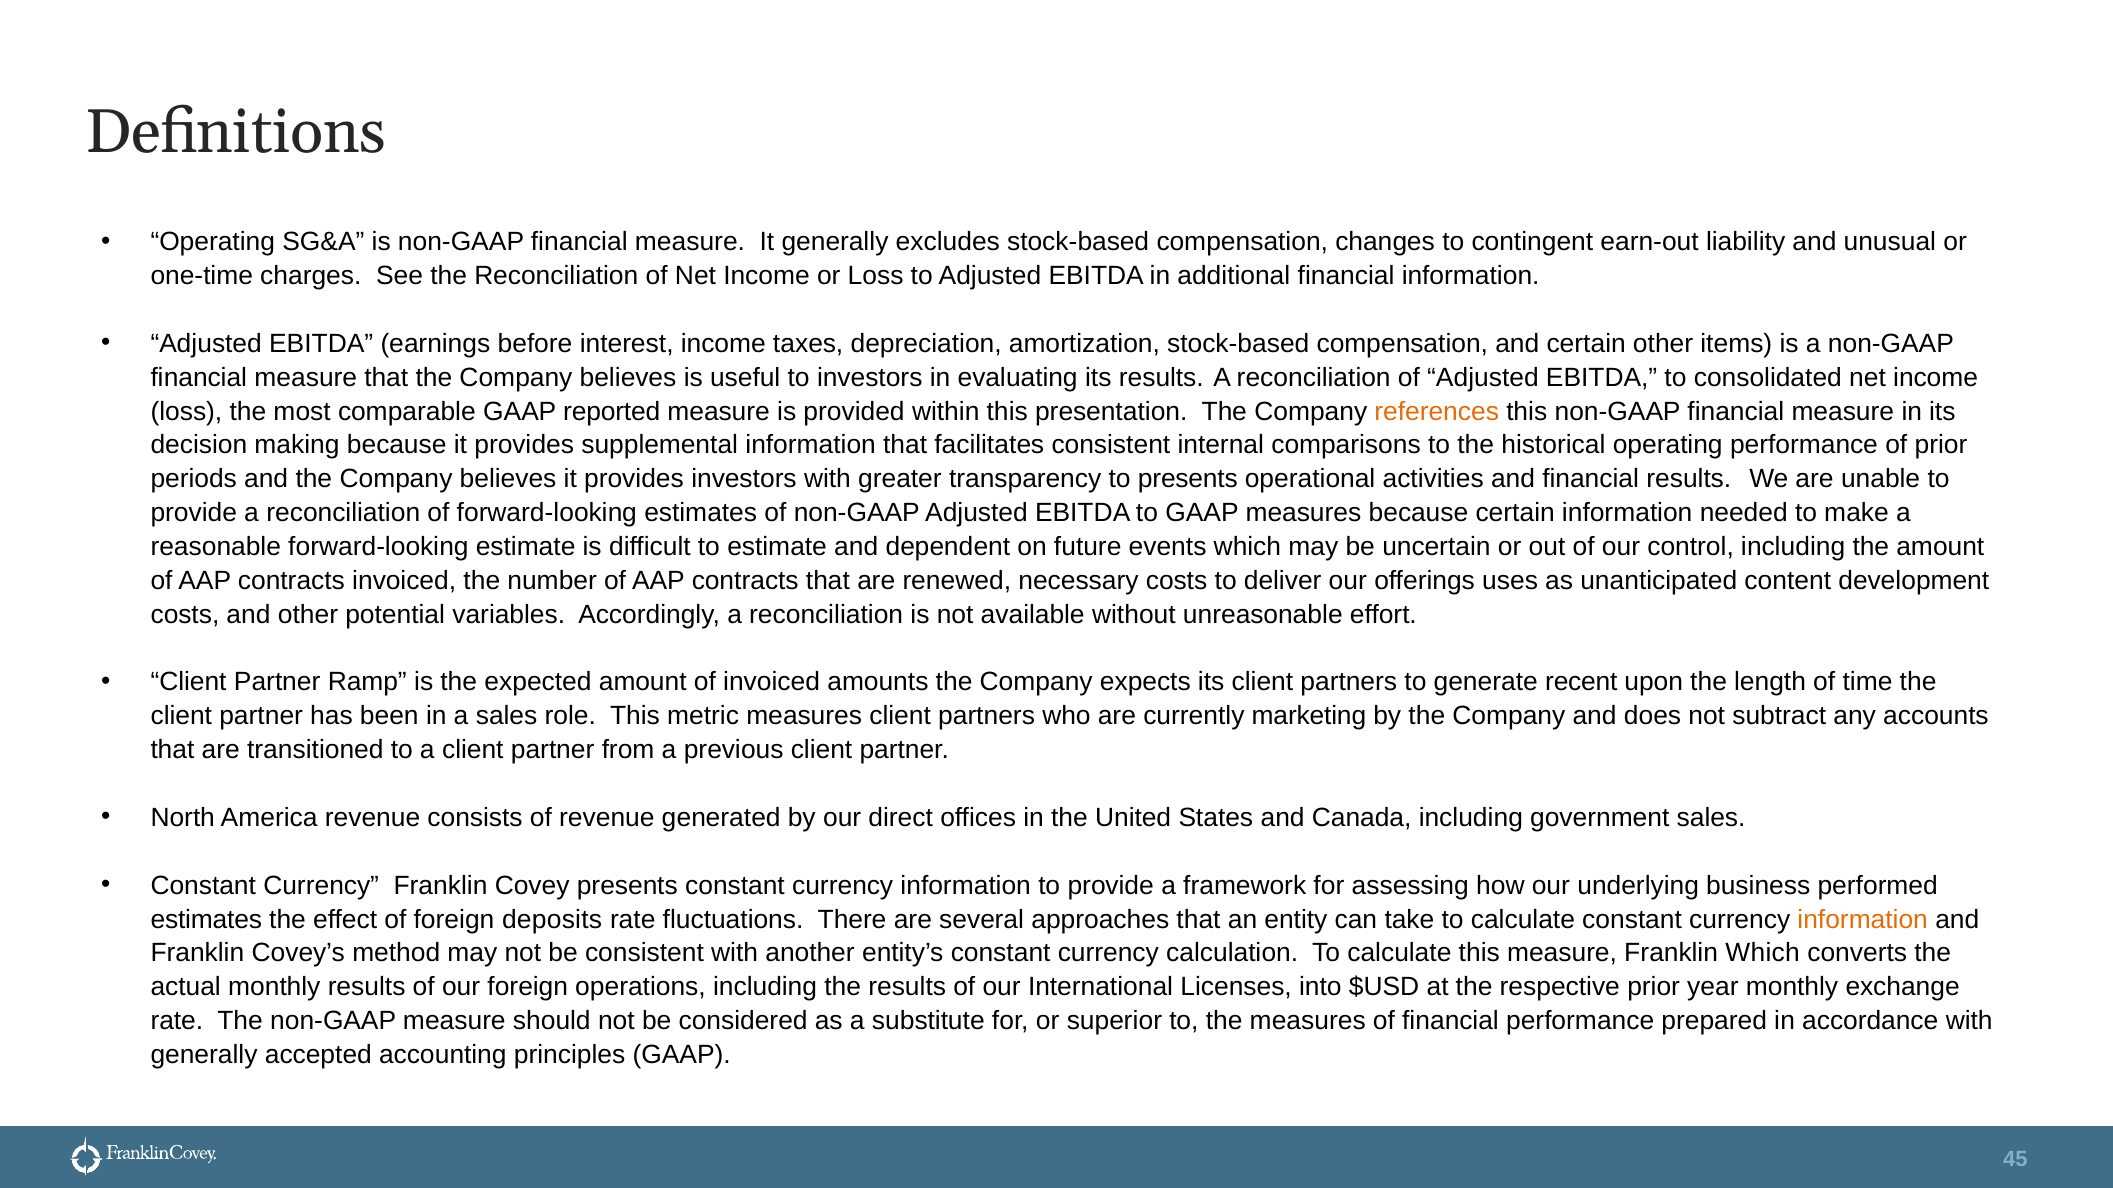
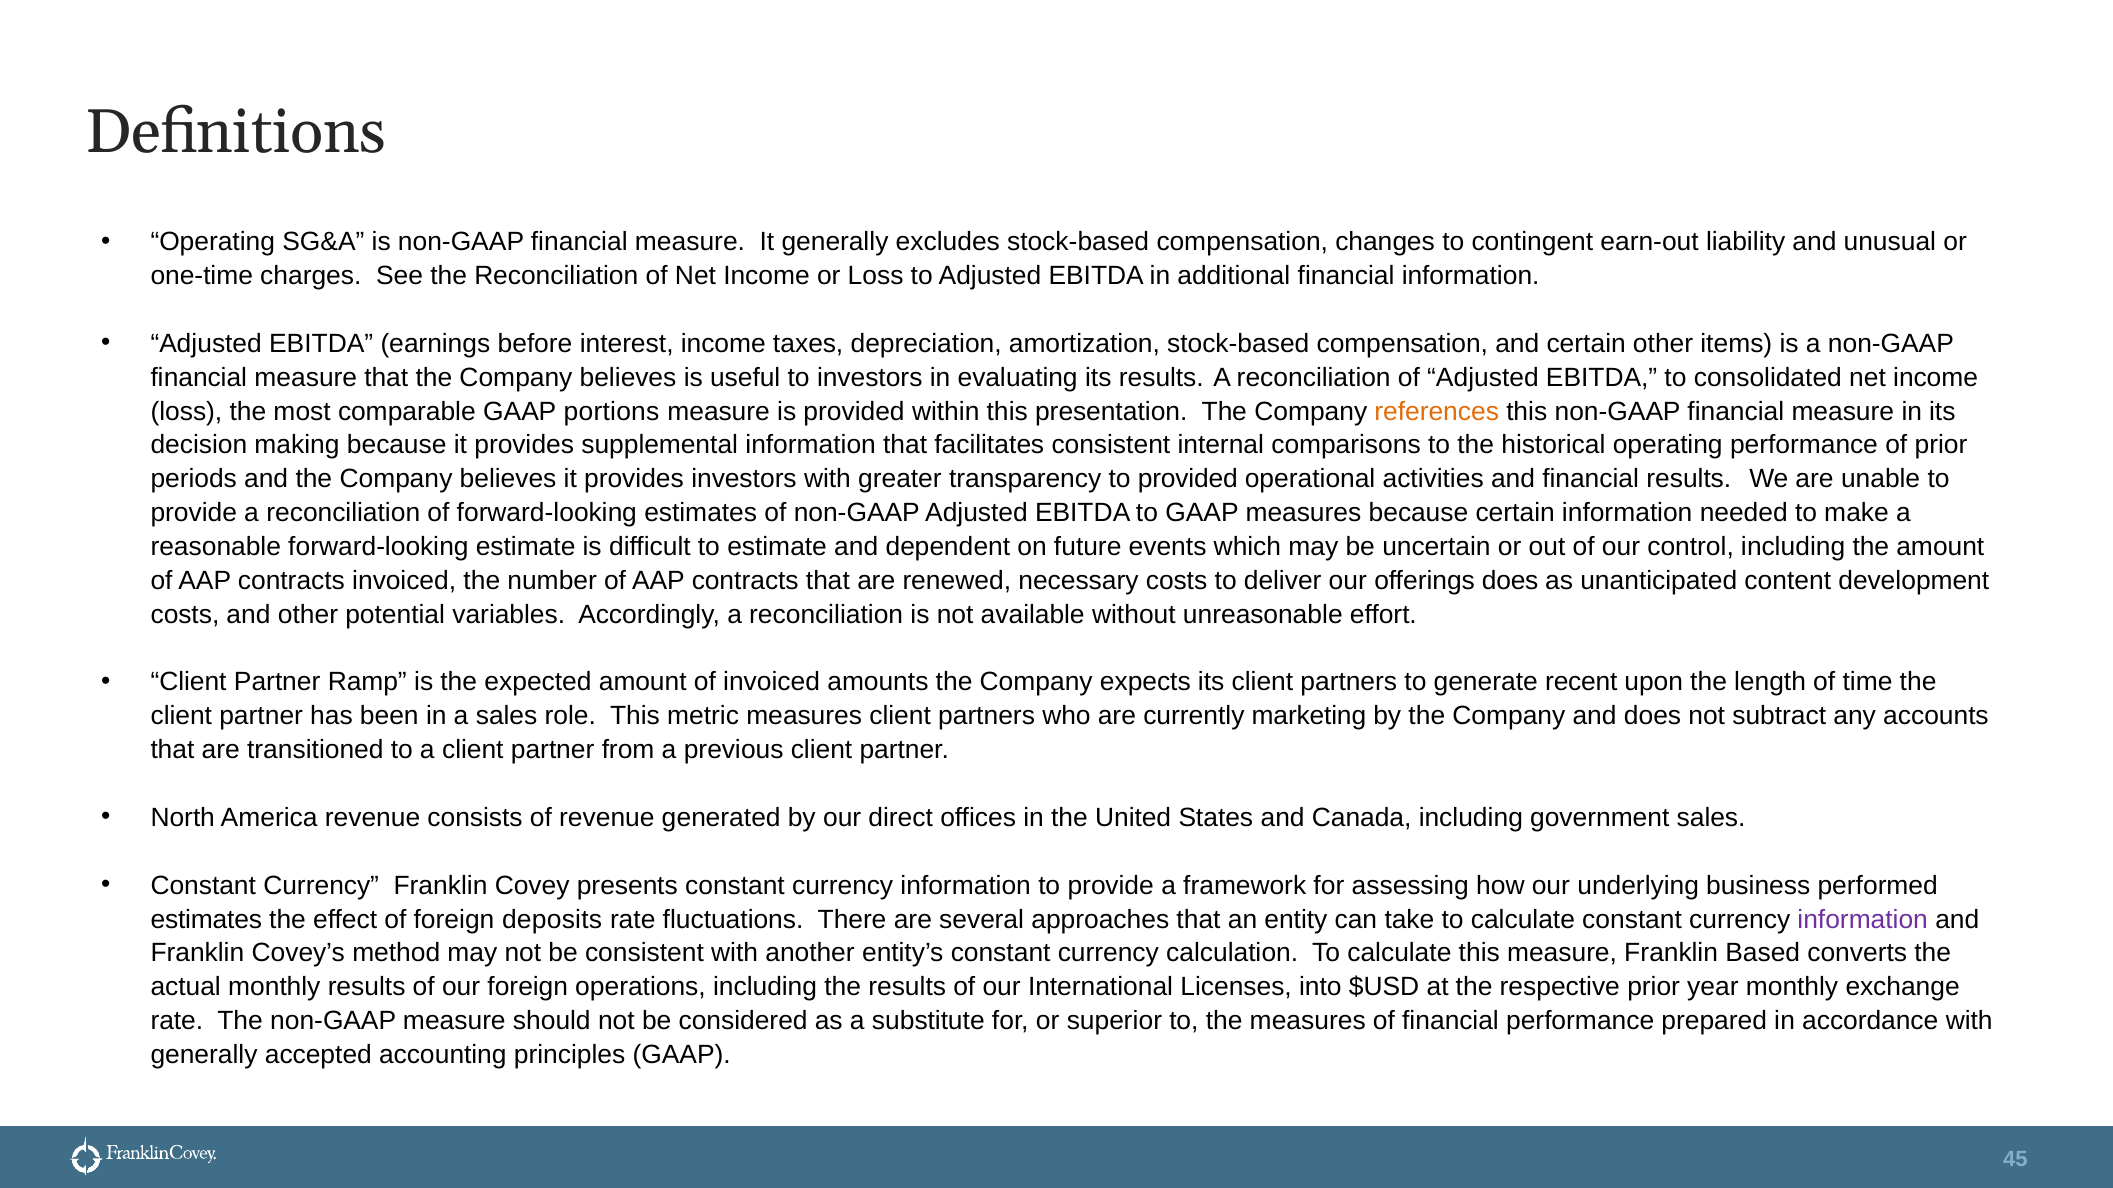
reported: reported -> portions (611, 412)
to presents: presents -> provided (1188, 479)
offerings uses: uses -> does (1510, 581)
information colour: orange -> purple (1863, 920)
Franklin Which: Which -> Based (1763, 954)
